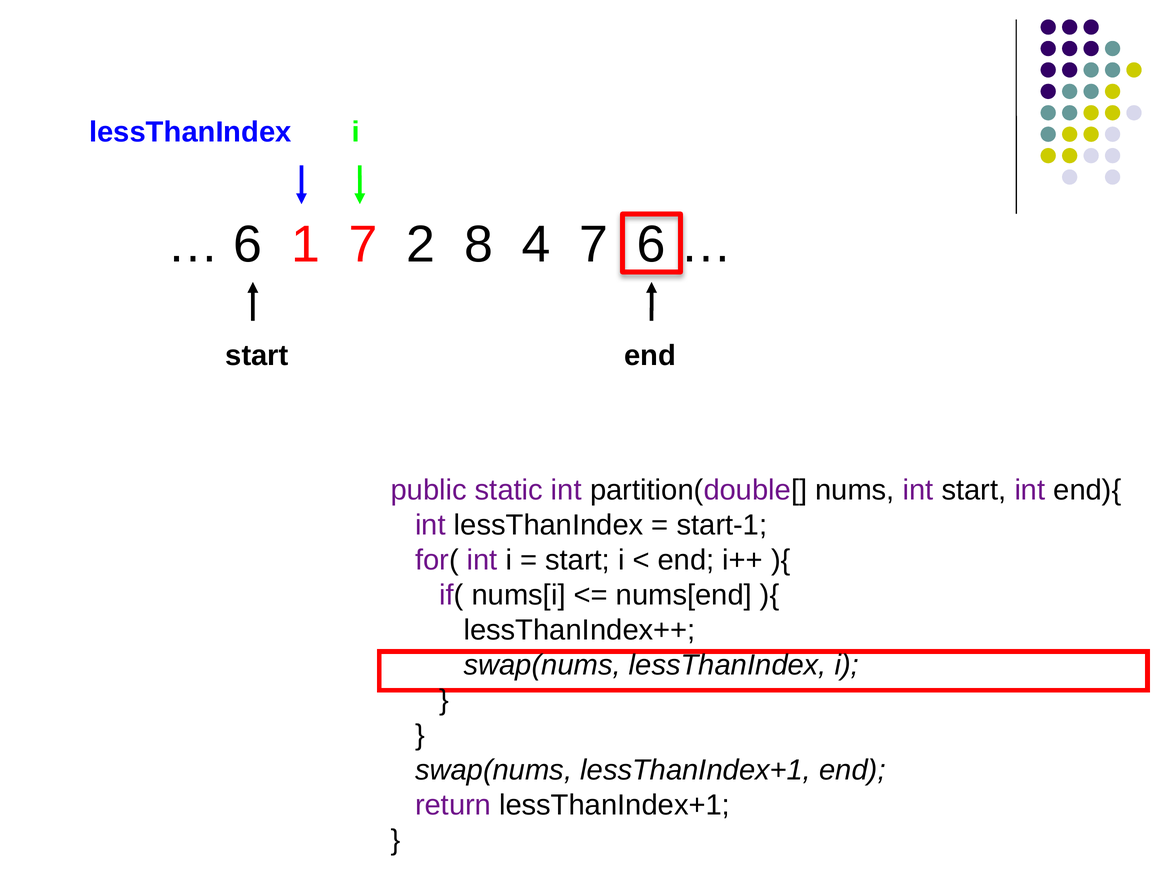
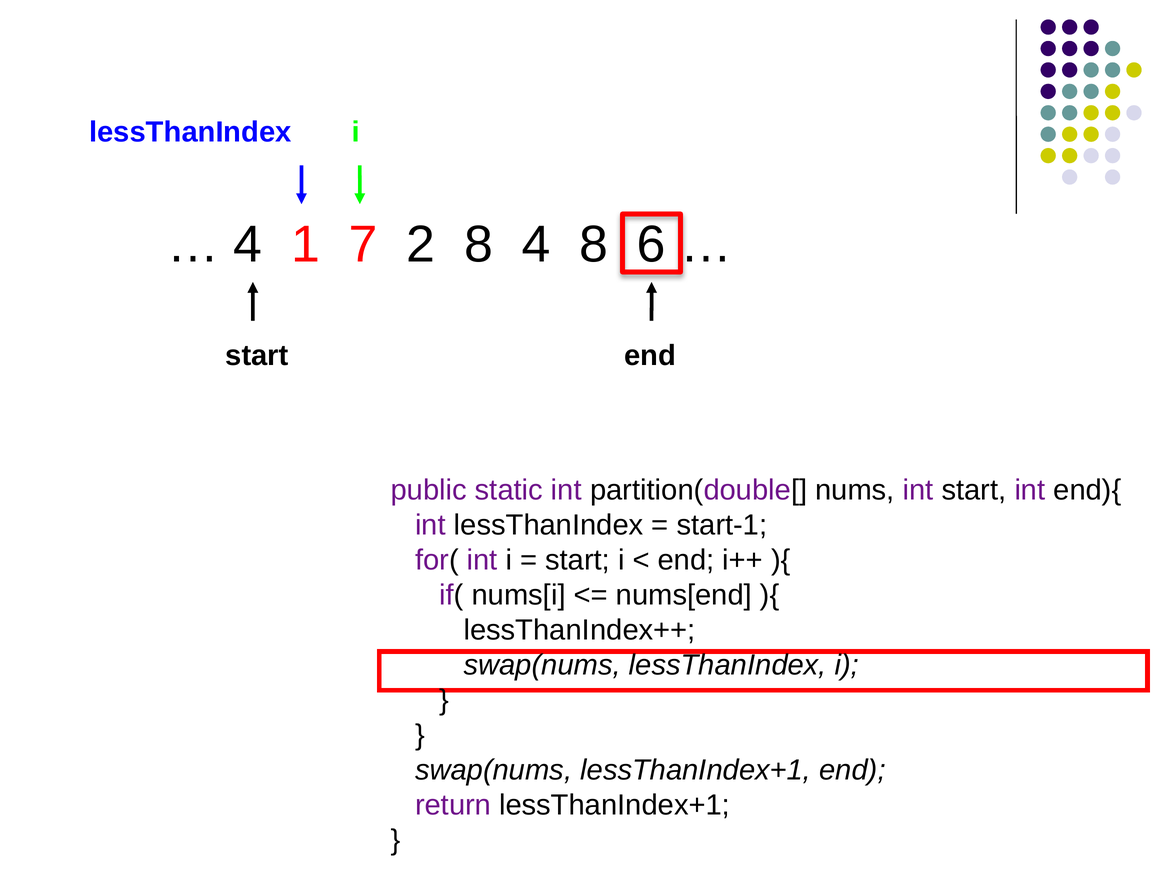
6: 6 -> 4 (248, 245)
4 7: 7 -> 8 (594, 245)
